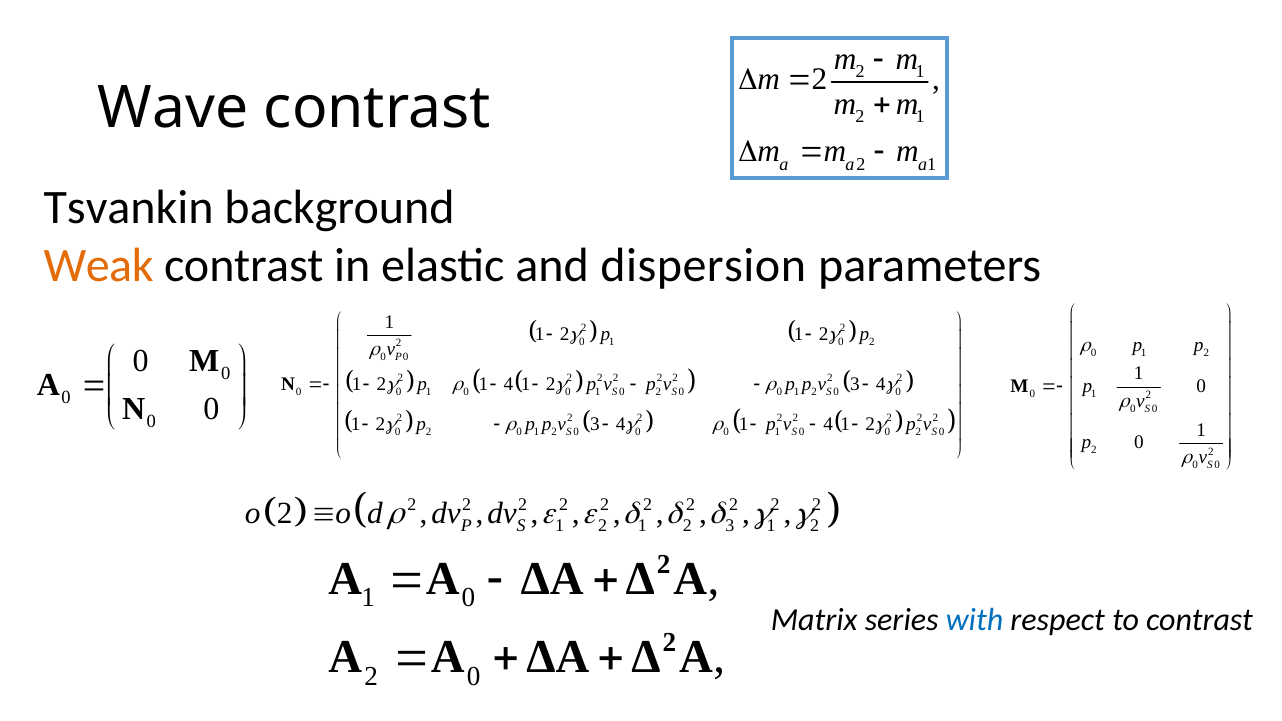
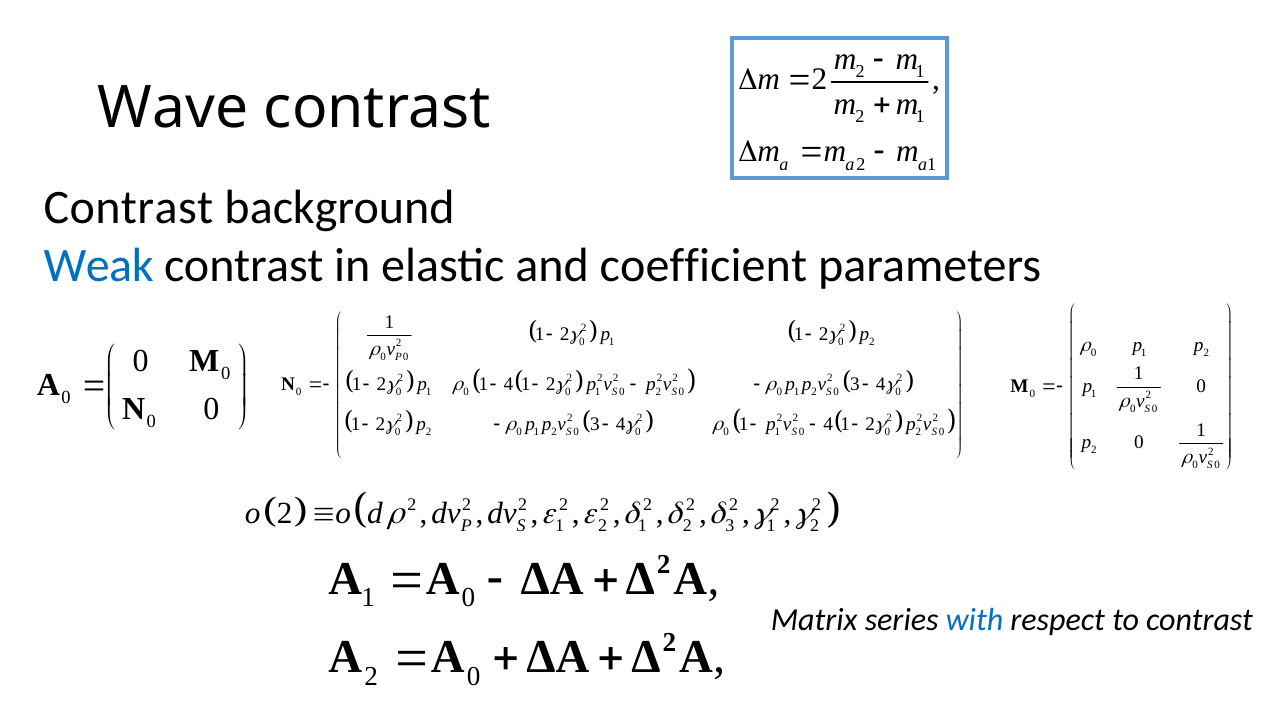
Tsvankin: Tsvankin -> Contrast (128, 208)
Weak colour: orange -> blue (99, 266)
dispersion: dispersion -> coefficient (703, 266)
